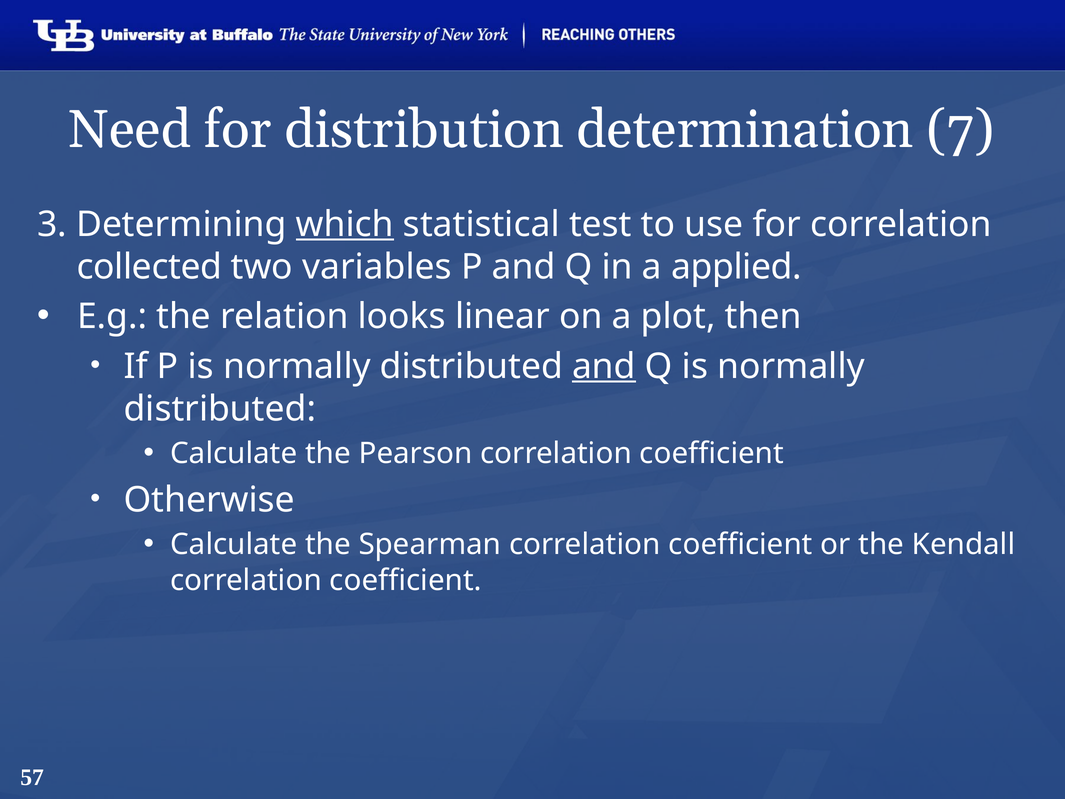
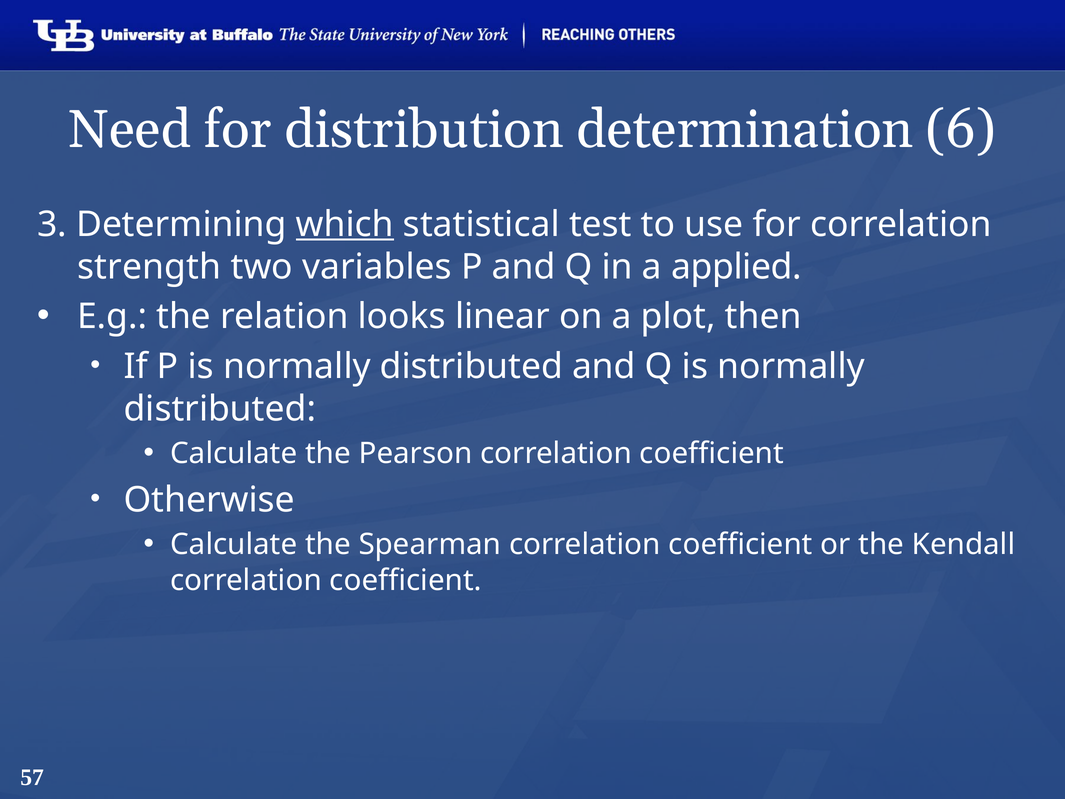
7: 7 -> 6 (961, 130)
collected: collected -> strength (149, 267)
and underline: present -> none (604, 366)
